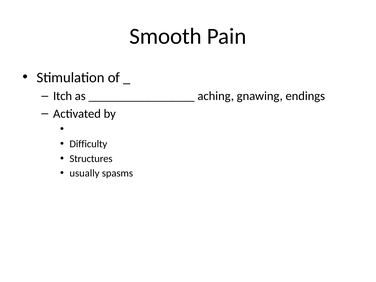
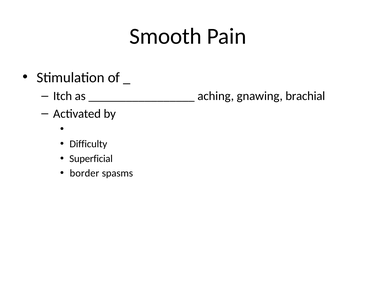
endings: endings -> brachial (305, 96)
Structures: Structures -> Superficial (91, 159)
usually: usually -> border (84, 173)
